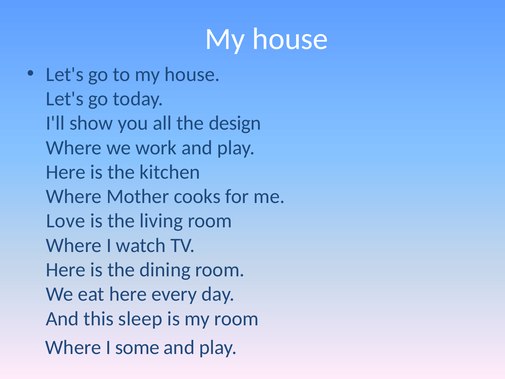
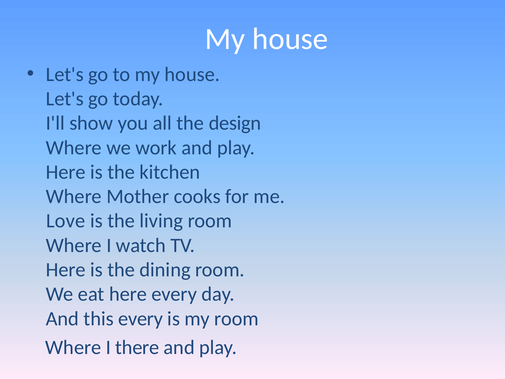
this sleep: sleep -> every (141, 318)
some: some -> there (137, 347)
